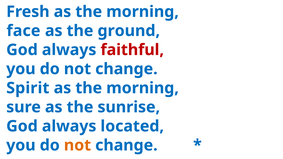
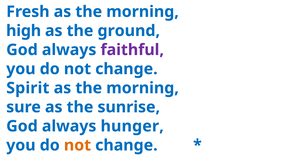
face: face -> high (24, 31)
faithful colour: red -> purple (132, 50)
located: located -> hunger (132, 126)
